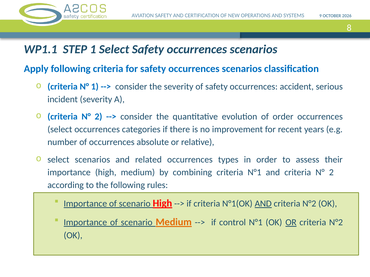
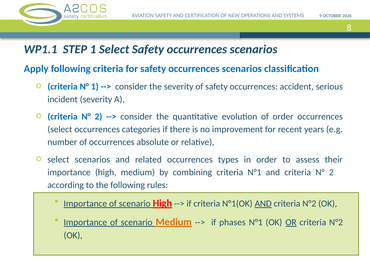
control: control -> phases (232, 223)
